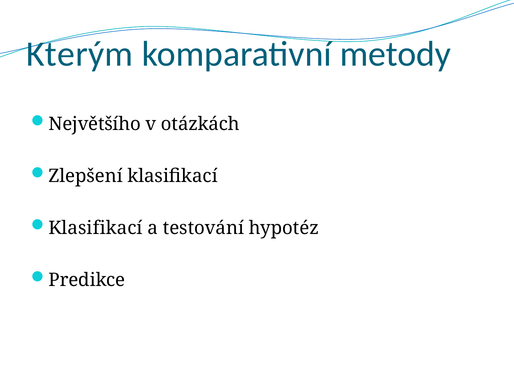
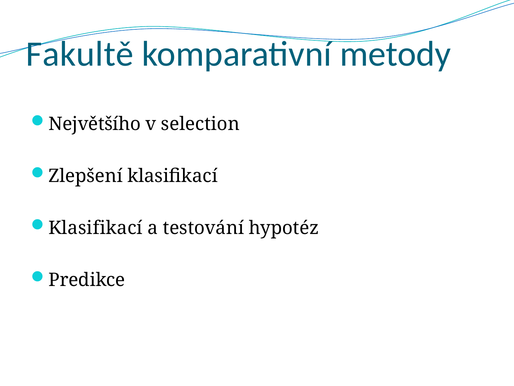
Kterým: Kterým -> Fakultě (80, 54)
otázkách: otázkách -> selection (200, 124)
